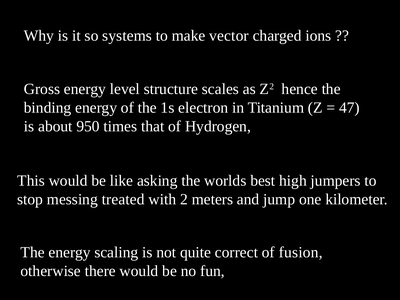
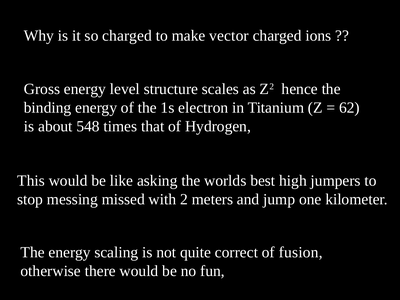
so systems: systems -> charged (127, 36)
47: 47 -> 62 (349, 108)
950: 950 -> 548 (88, 126)
treated: treated -> missed (123, 199)
